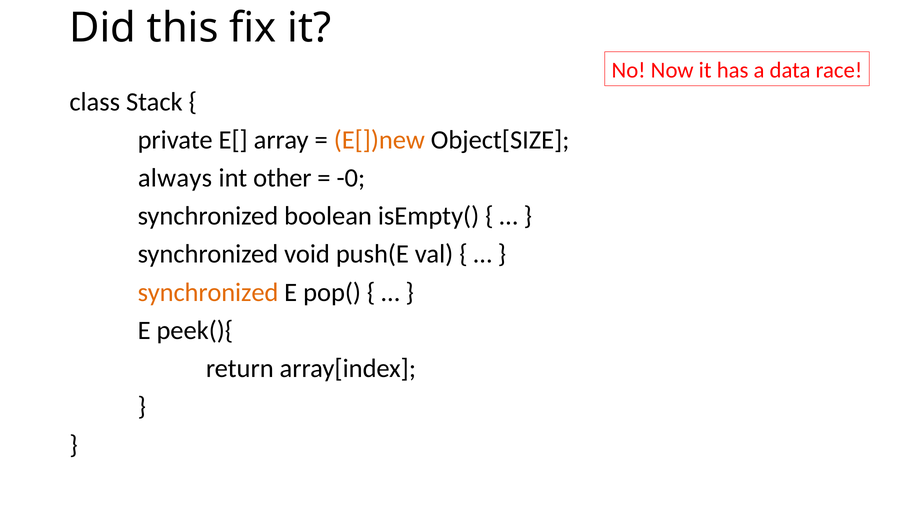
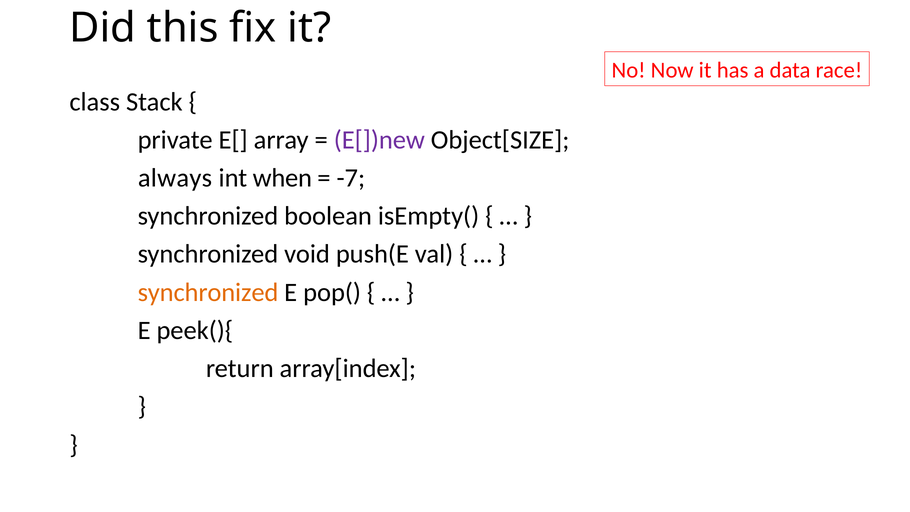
E[])new colour: orange -> purple (379, 140)
other: other -> when (282, 178)
-0: -0 -> -7 (351, 178)
